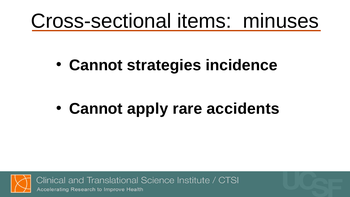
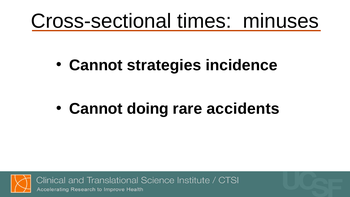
items: items -> times (204, 21)
apply: apply -> doing (148, 109)
